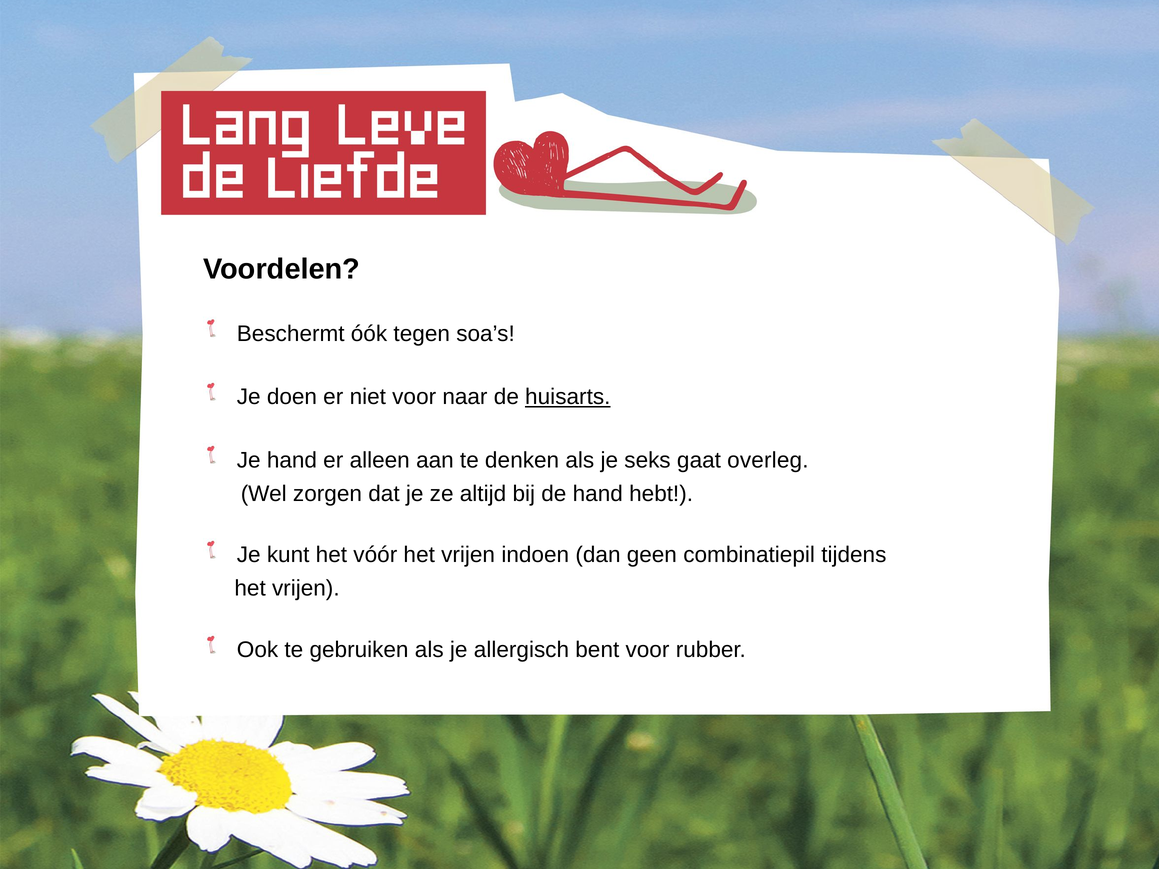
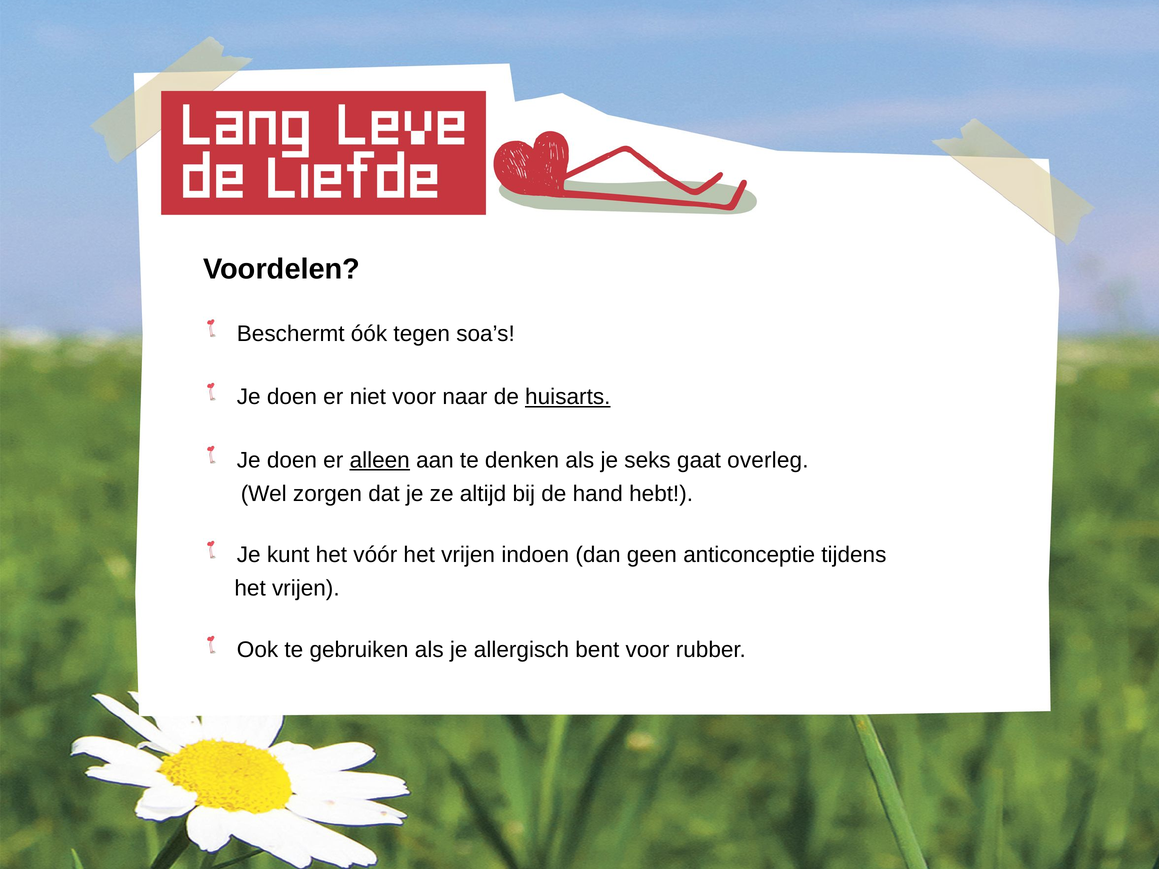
hand: hand -> doen (292, 460)
alleen underline: none -> present (380, 460)
combinatiepil: combinatiepil -> anticonceptie (749, 555)
